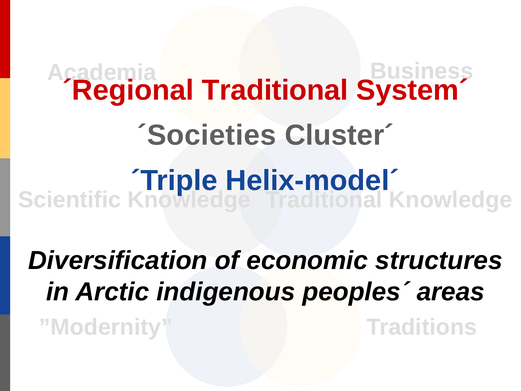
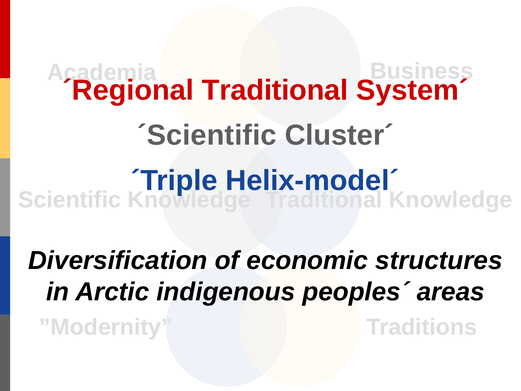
´Societies: ´Societies -> ´Scientific (207, 135)
